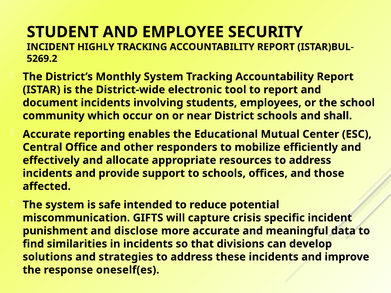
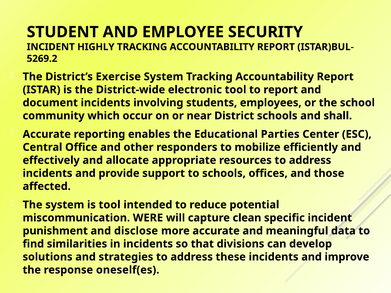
Monthly: Monthly -> Exercise (118, 77)
Mutual: Mutual -> Parties (280, 134)
is safe: safe -> tool (110, 205)
GIFTS: GIFTS -> WERE (148, 218)
crisis: crisis -> clean (247, 218)
